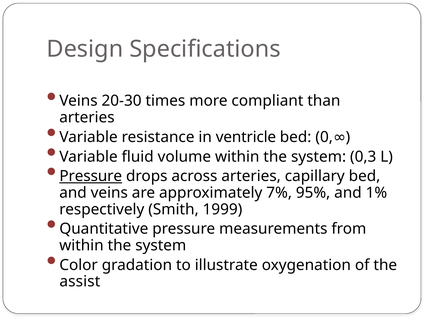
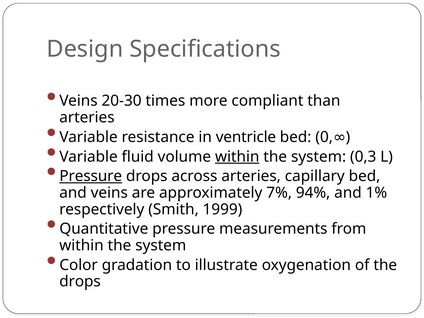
within underline: none -> present (237, 157)
95%: 95% -> 94% (313, 193)
assist: assist -> drops (80, 282)
